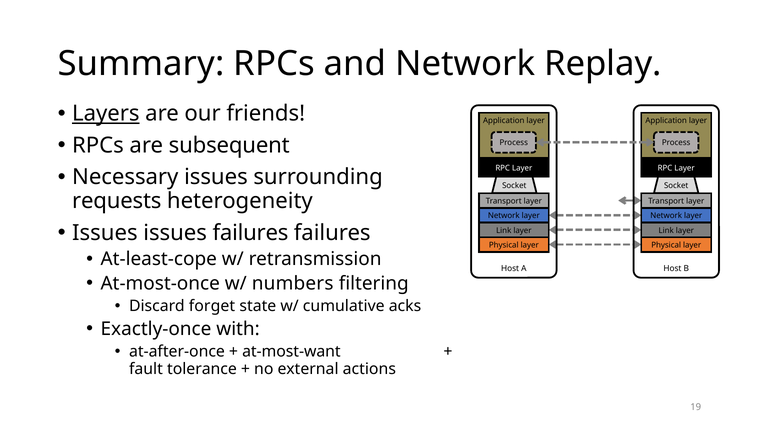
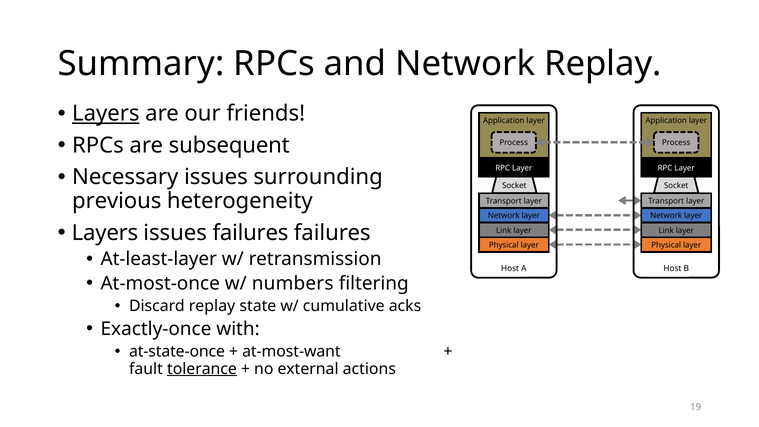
requests: requests -> previous (117, 201)
Issues: Issues -> Layers (105, 233)
At-least-cope: At-least-cope -> At-least-layer (159, 259)
Discard forget: forget -> replay (212, 306)
at-after-once: at-after-once -> at-state-once (177, 352)
tolerance underline: none -> present (202, 369)
